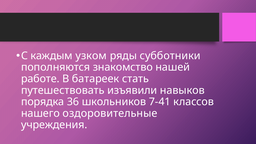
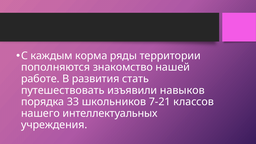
узком: узком -> корма (91, 56)
субботники: субботники -> территории (170, 56)
батареек: батареек -> развития (96, 79)
36: 36 -> 33 (73, 102)
7-41: 7-41 -> 7-21 (160, 102)
оздоровительные: оздоровительные -> интеллектуальных (110, 113)
